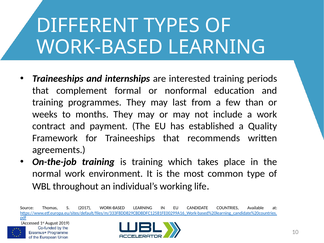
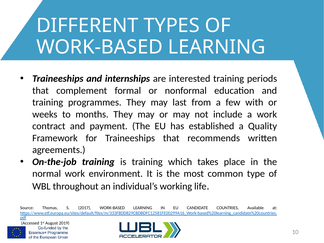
than: than -> with (254, 102)
